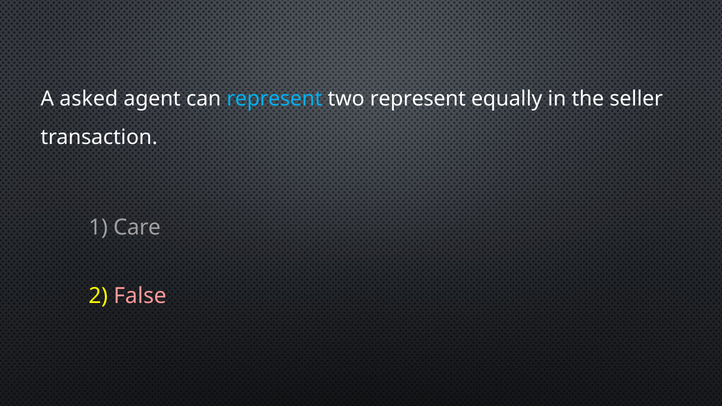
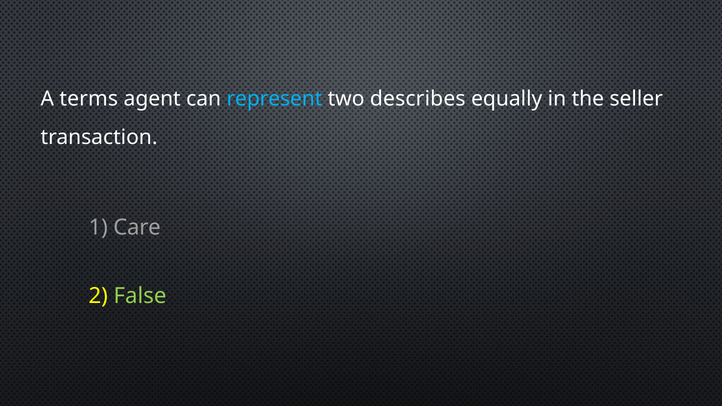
asked: asked -> terms (89, 99)
two represent: represent -> describes (418, 99)
False colour: pink -> light green (140, 296)
